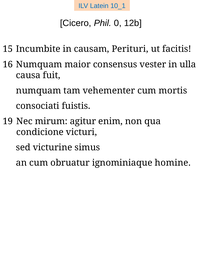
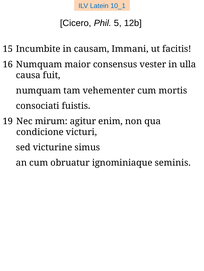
0: 0 -> 5 (118, 23)
Perituri: Perituri -> Immani (130, 49)
homine: homine -> seminis (173, 163)
